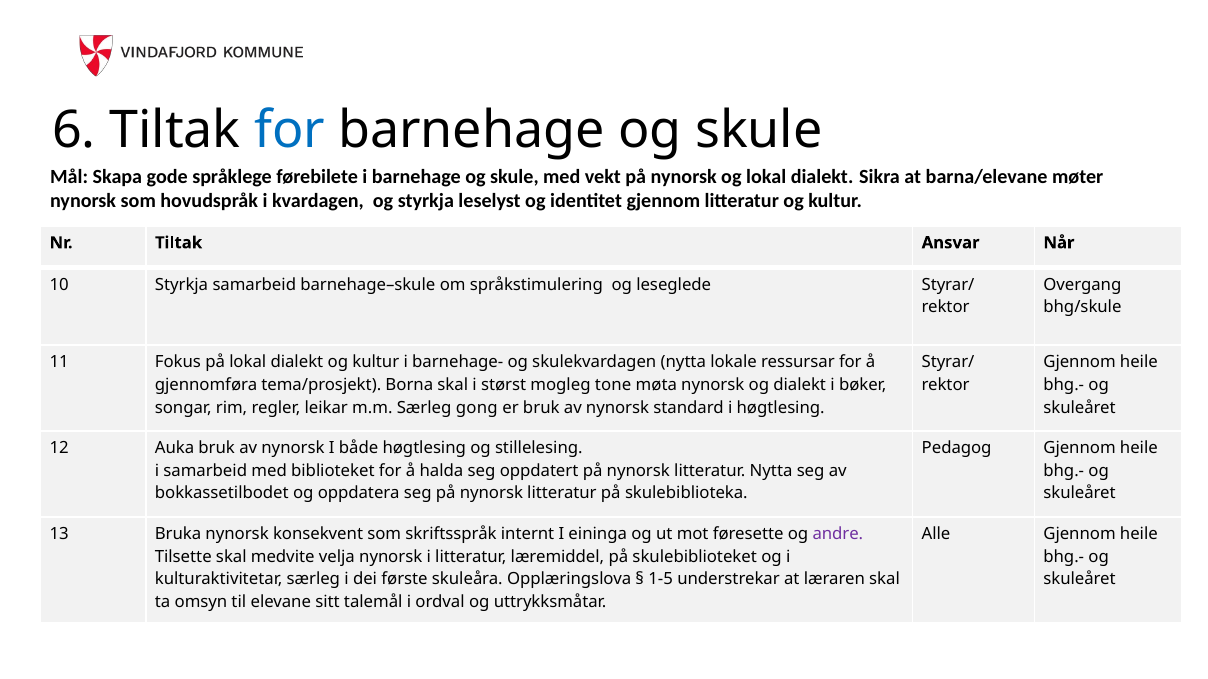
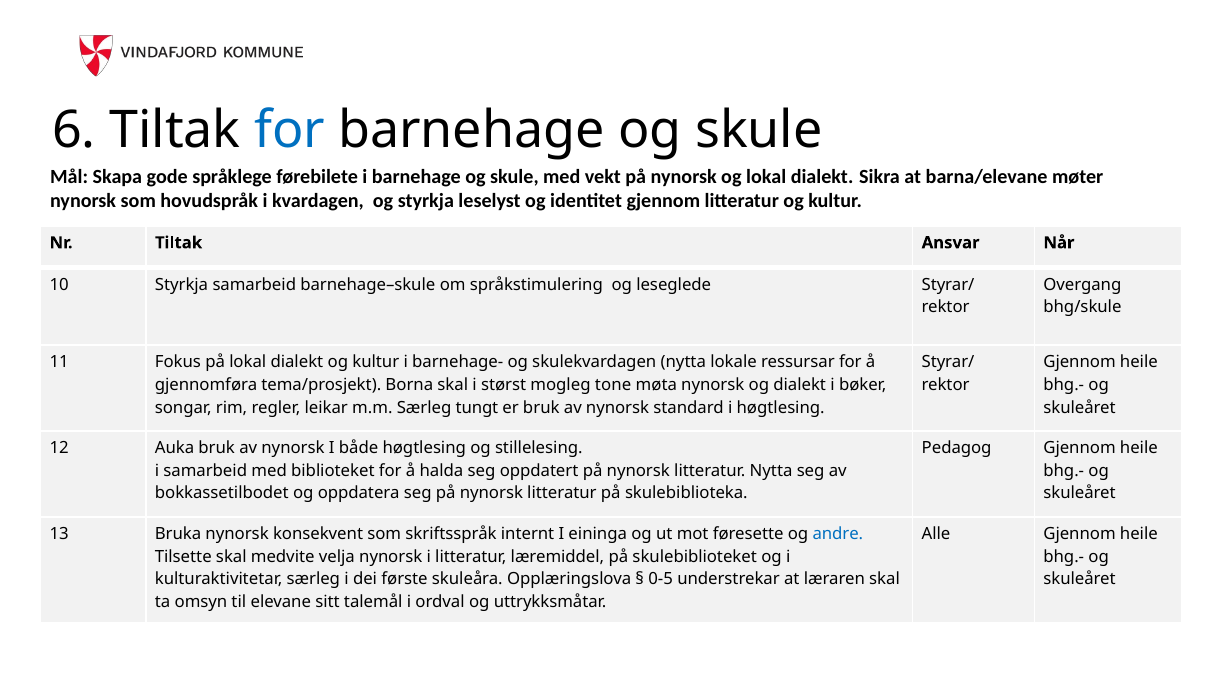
gong: gong -> tungt (477, 408)
andre colour: purple -> blue (838, 534)
1-5: 1-5 -> 0-5 (661, 580)
